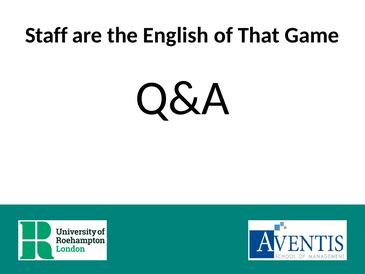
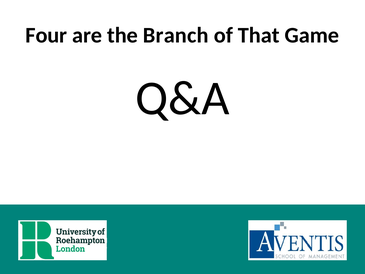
Staff: Staff -> Four (46, 35)
English: English -> Branch (176, 35)
